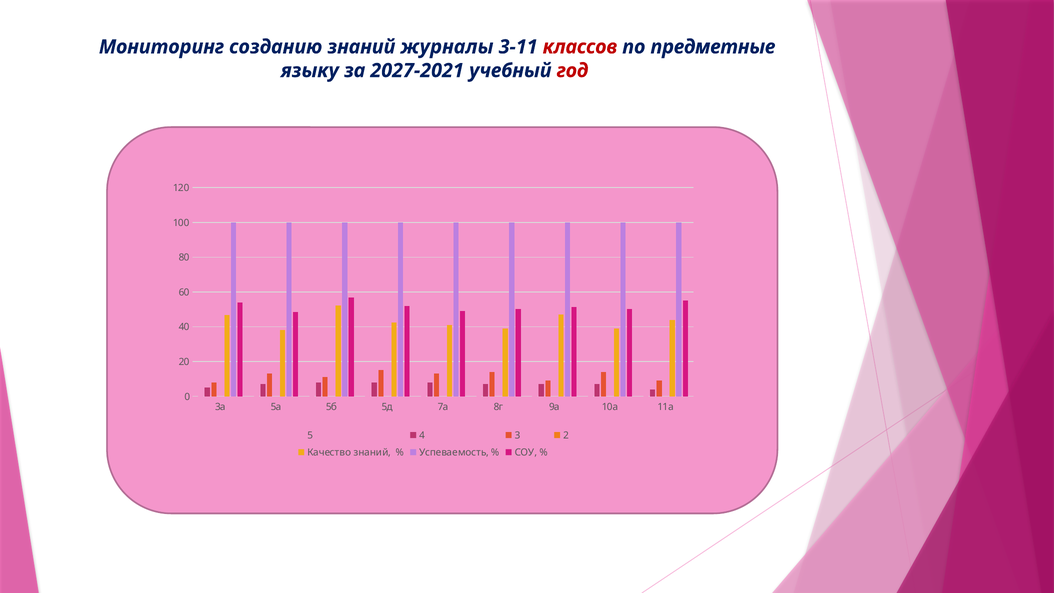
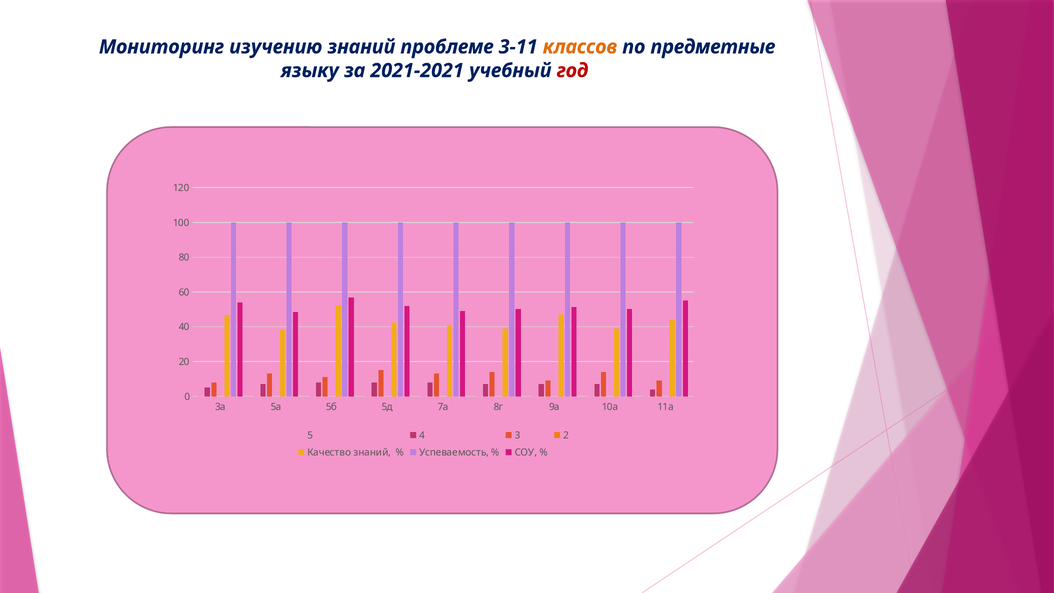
созданию: созданию -> изучению (276, 47)
журналы: журналы -> проблеме (447, 47)
классов colour: red -> orange (580, 47)
2027-2021: 2027-2021 -> 2021-2021 (417, 71)
